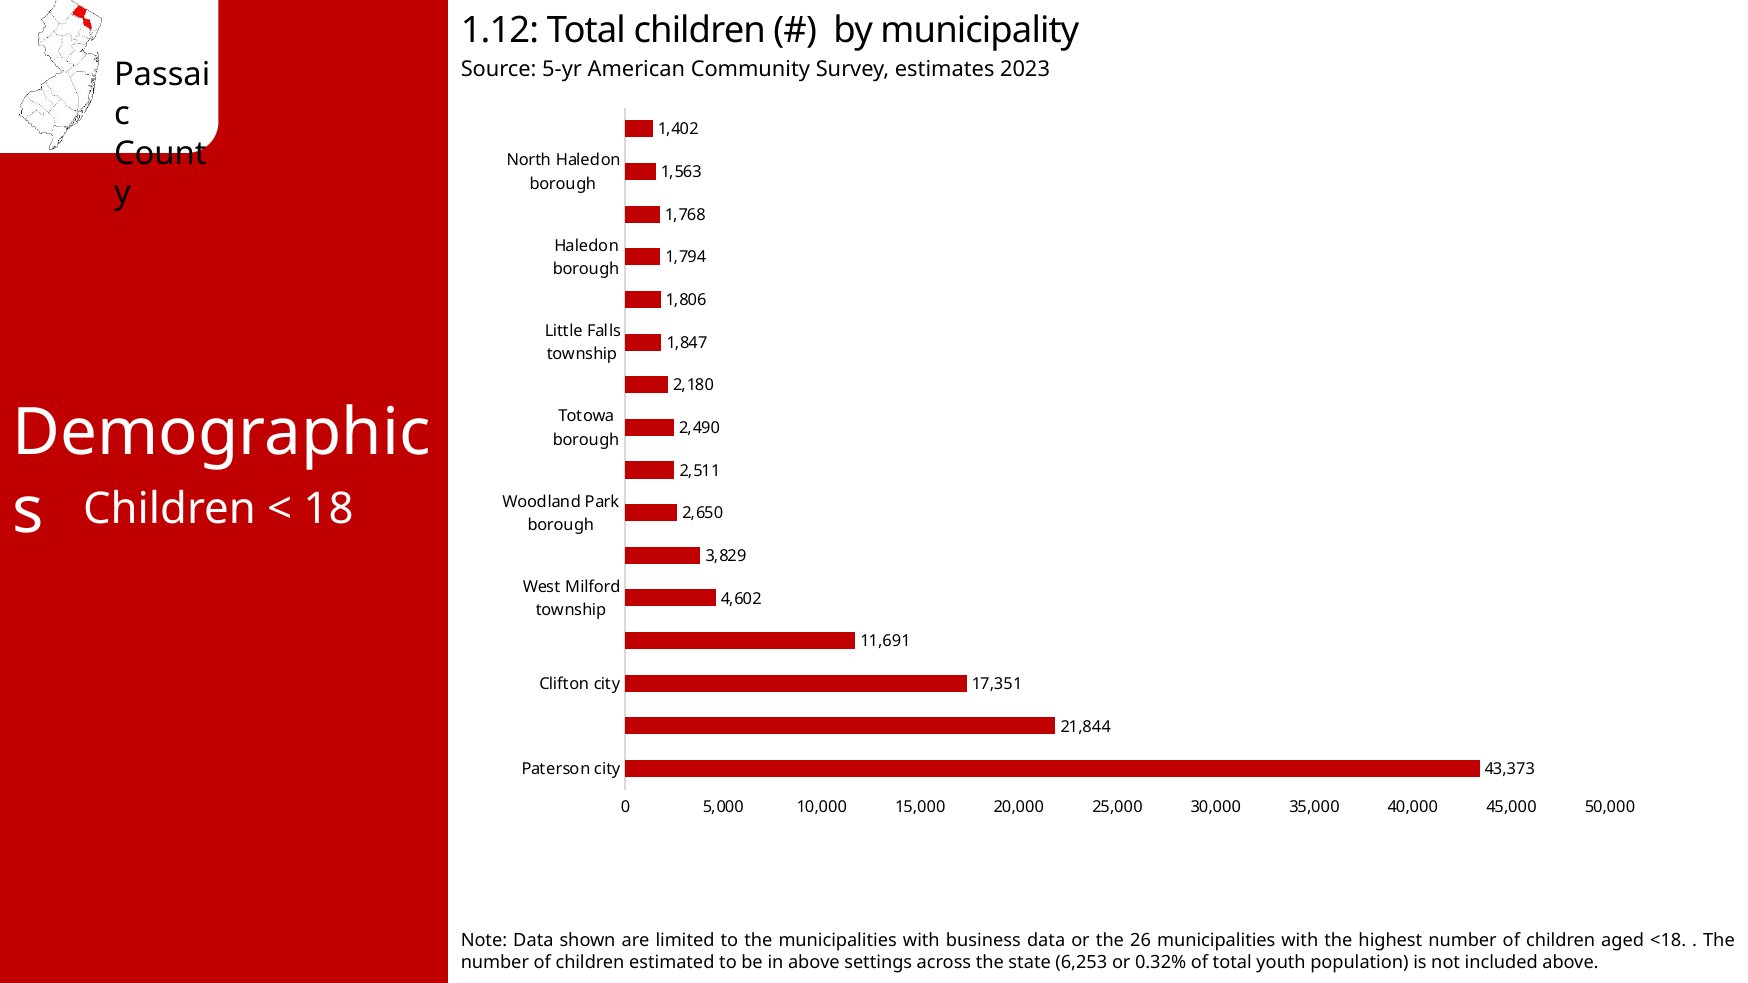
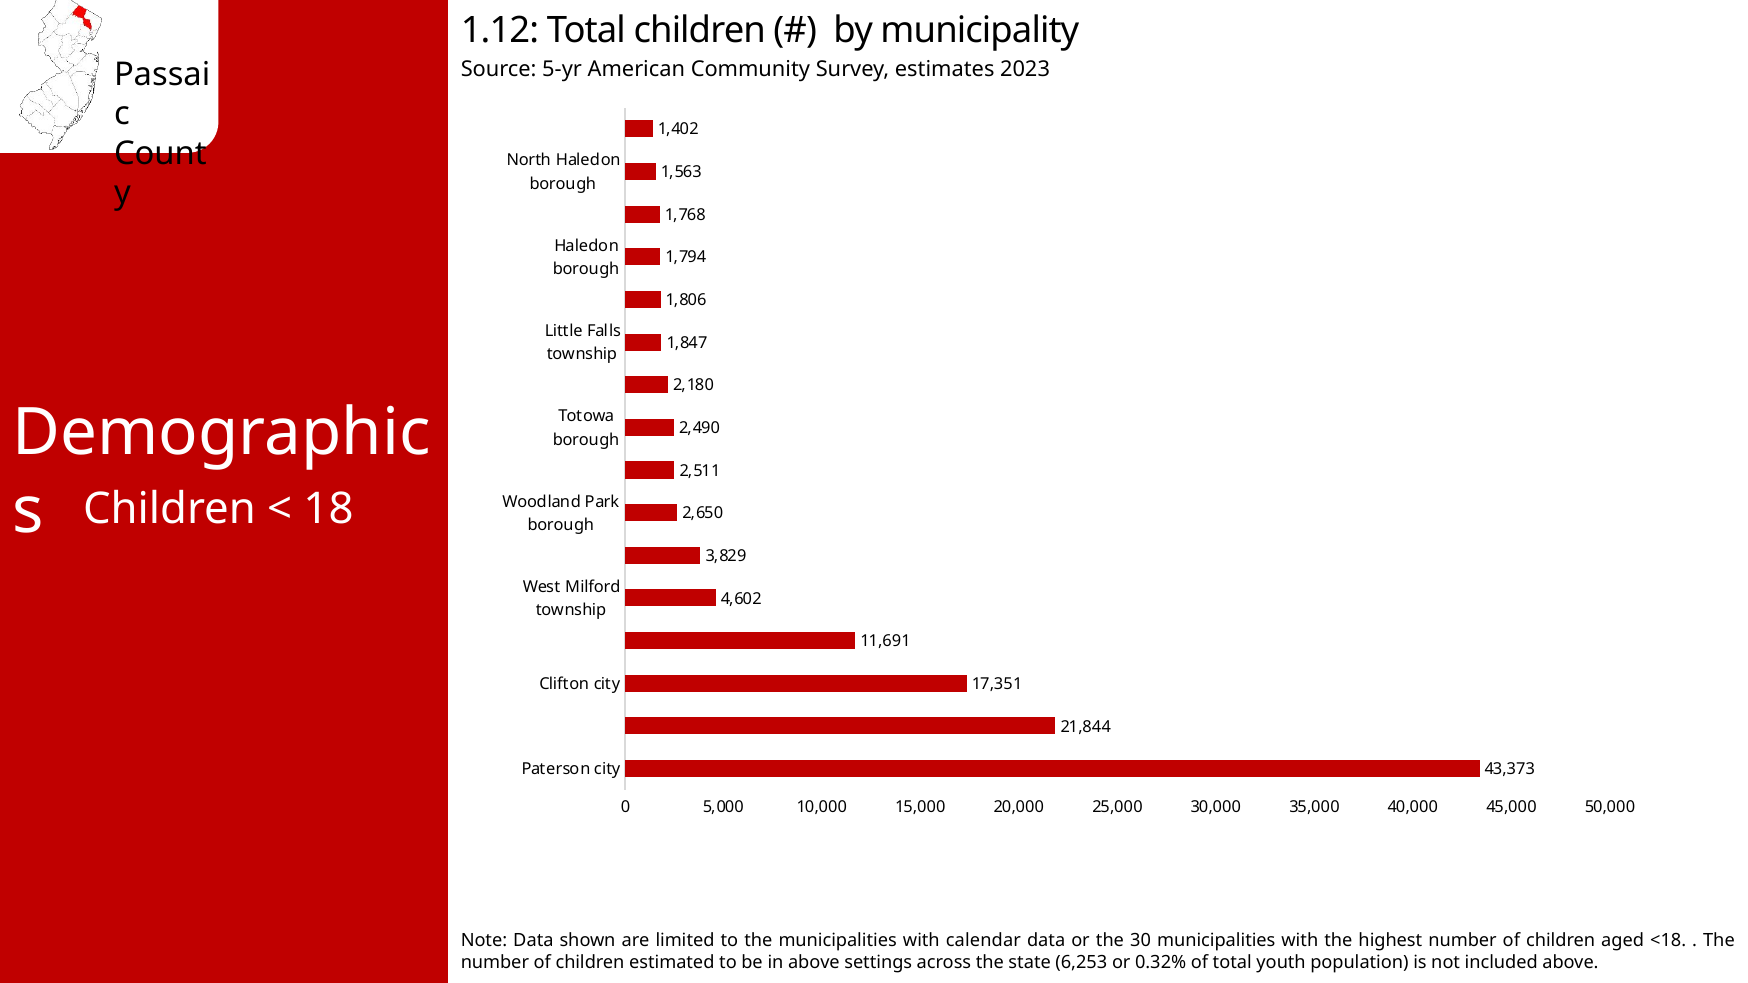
business: business -> calendar (983, 941)
26: 26 -> 30 (1141, 941)
